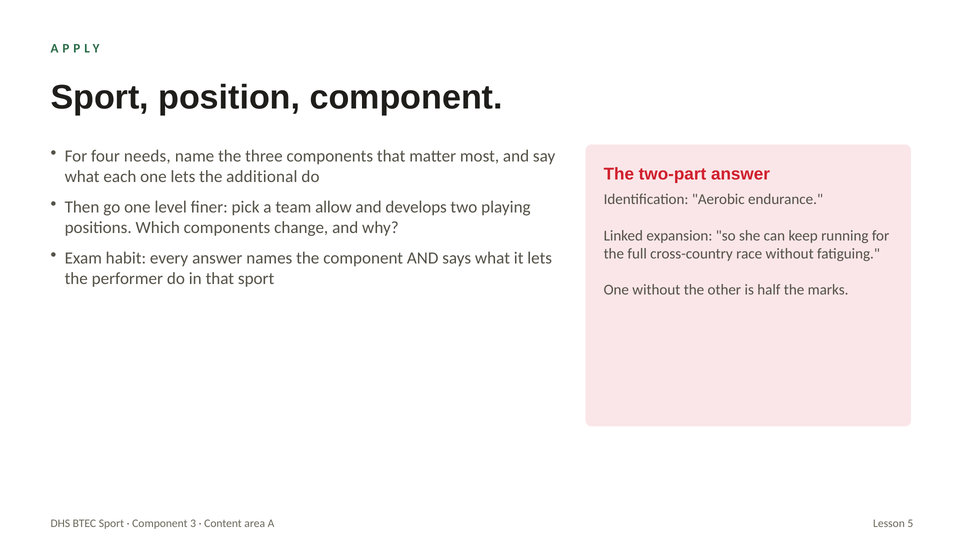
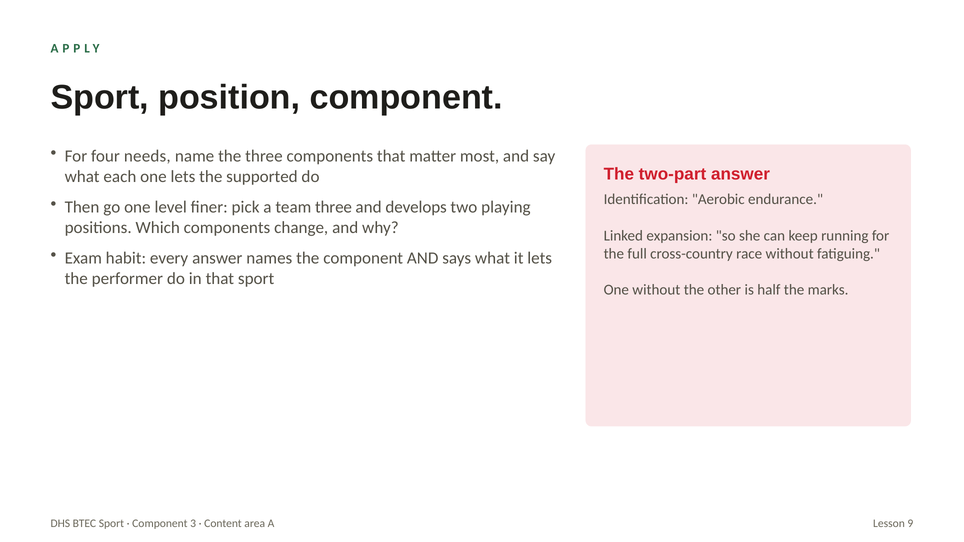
additional: additional -> supported (262, 177)
team allow: allow -> three (333, 207)
5: 5 -> 9 (910, 523)
